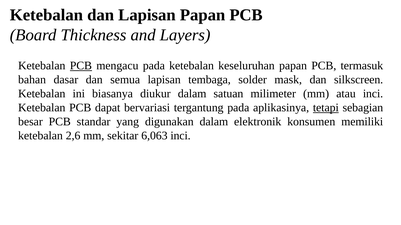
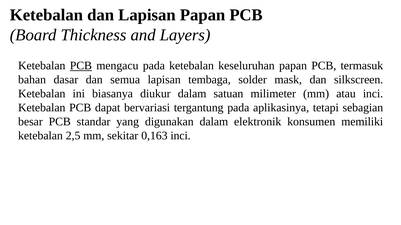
tetapi underline: present -> none (326, 108)
2,6: 2,6 -> 2,5 (73, 136)
6,063: 6,063 -> 0,163 (154, 136)
